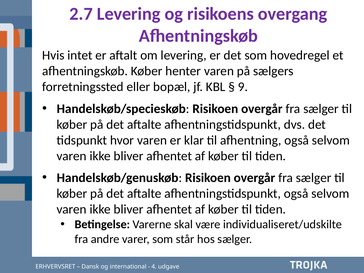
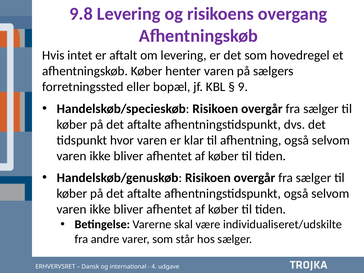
2.7: 2.7 -> 9.8 (81, 14)
